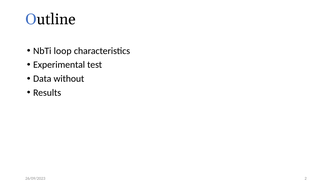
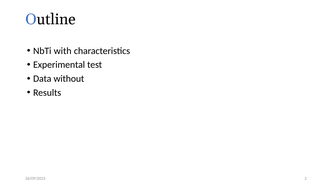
loop: loop -> with (63, 51)
